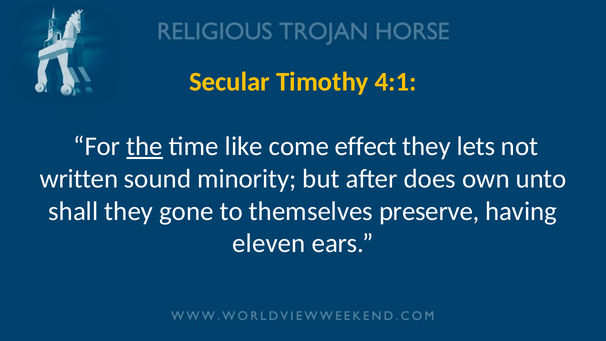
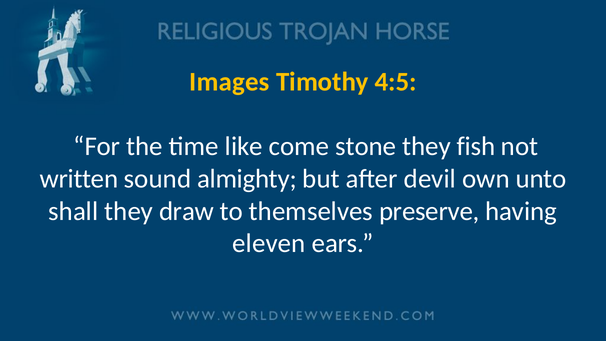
Secular: Secular -> Images (229, 82)
4:1: 4:1 -> 4:5 (396, 82)
the underline: present -> none (145, 146)
effect: effect -> stone (366, 146)
lets: lets -> fish (476, 146)
minority: minority -> almighty (247, 179)
does: does -> devil (430, 179)
gone: gone -> draw (187, 211)
